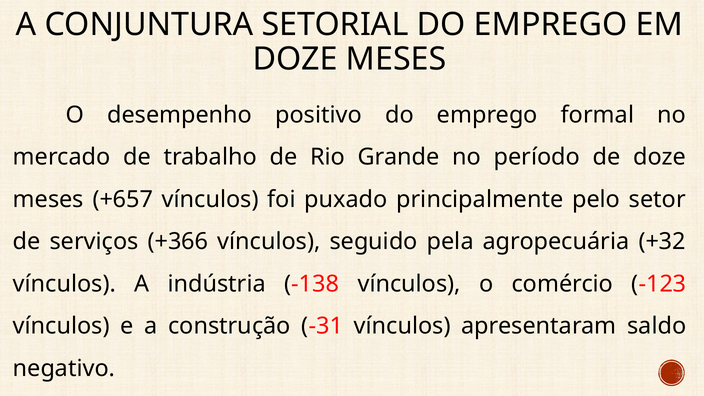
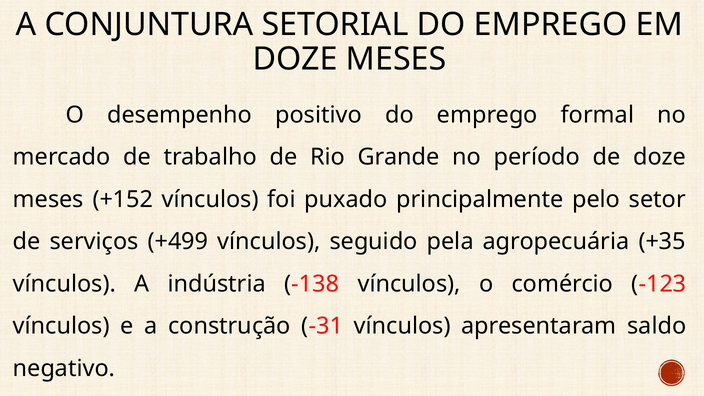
+657: +657 -> +152 (123, 199)
+366: +366 -> +499 (178, 242)
+32: +32 -> +35 (662, 242)
